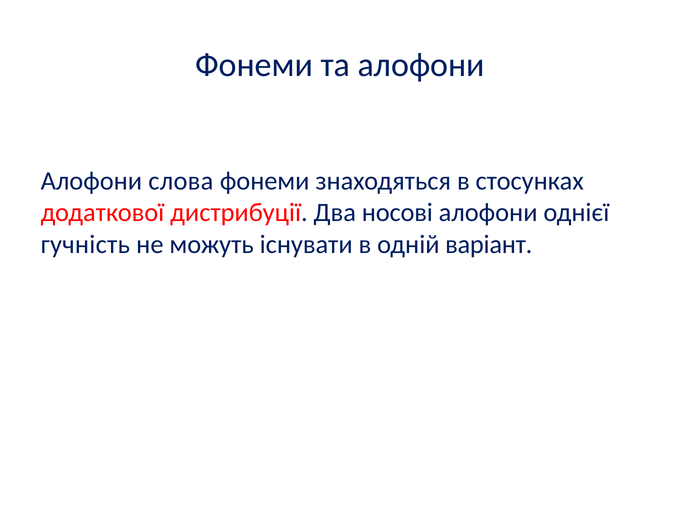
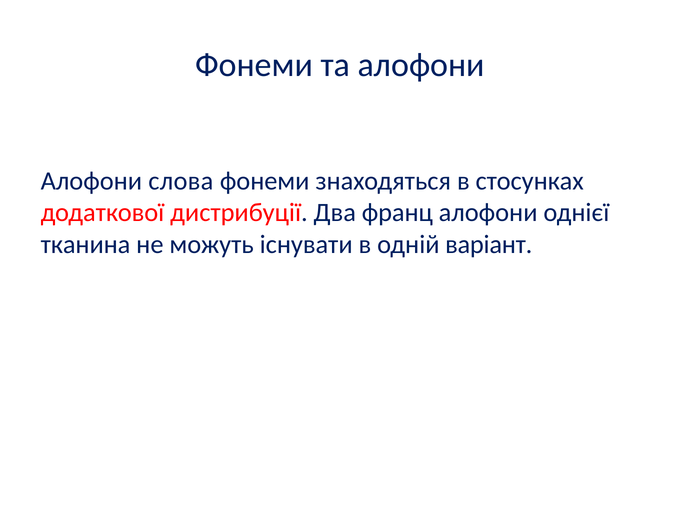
носові: носові -> франц (397, 213)
гучність: гучність -> тканина (86, 244)
